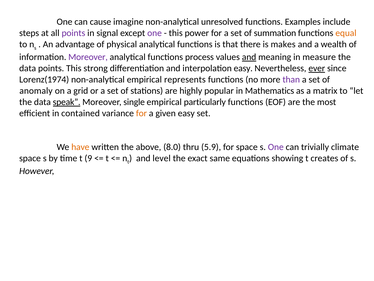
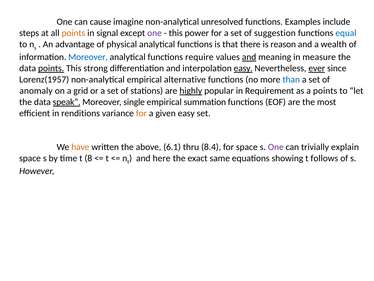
points colour: purple -> orange (73, 33)
summation: summation -> suggestion (275, 33)
equal colour: orange -> blue (346, 33)
makes: makes -> reason (283, 44)
Moreover colour: purple -> blue (88, 57)
process: process -> require (199, 57)
points underline: none -> present (51, 68)
easy underline: none -> present (243, 68)
Lorenz(1974: Lorenz(1974 -> Lorenz(1957 (44, 79)
represents: represents -> alternative (185, 79)
than colour: purple -> blue (291, 79)
highly underline: none -> present (191, 91)
Mathematics: Mathematics -> Requirement (270, 91)
a matrix: matrix -> points (325, 91)
particularly: particularly -> summation (205, 102)
contained: contained -> renditions (81, 113)
8.0: 8.0 -> 6.1 (172, 147)
5.9: 5.9 -> 8.4 (211, 147)
climate: climate -> explain (345, 147)
9: 9 -> 8 (88, 158)
level: level -> here (162, 158)
creates: creates -> follows (324, 158)
